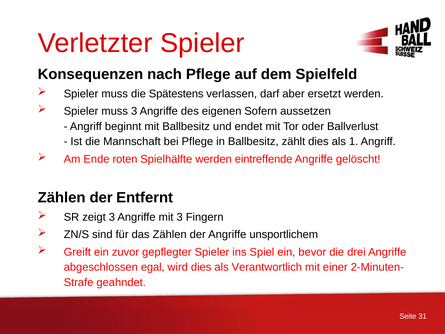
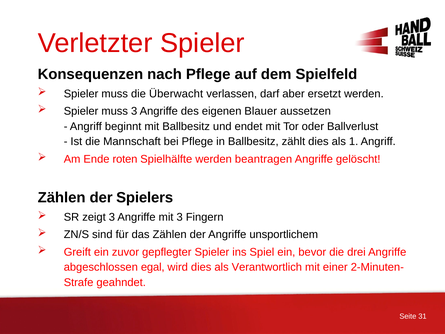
Spätestens: Spätestens -> Überwacht (176, 94)
Sofern: Sofern -> Blauer (261, 111)
eintreffende: eintreffende -> beantragen (264, 159)
Entfernt: Entfernt -> Spielers (145, 198)
